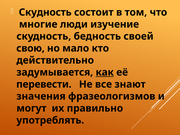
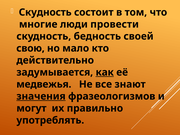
изучение: изучение -> провести (115, 24)
перевести: перевести -> медвежья (44, 84)
значения underline: none -> present (41, 96)
